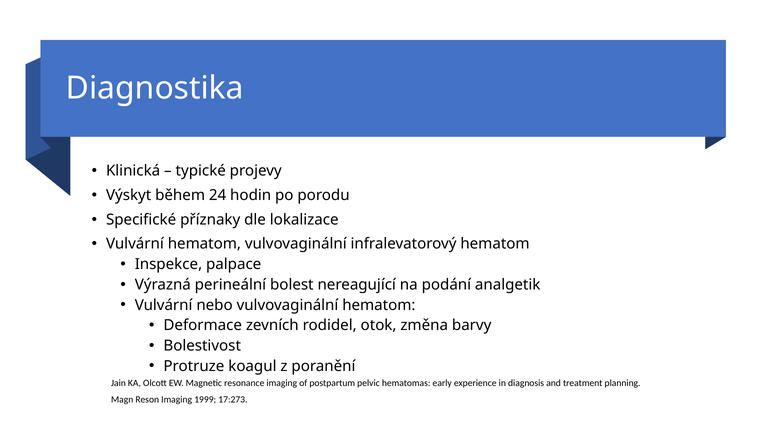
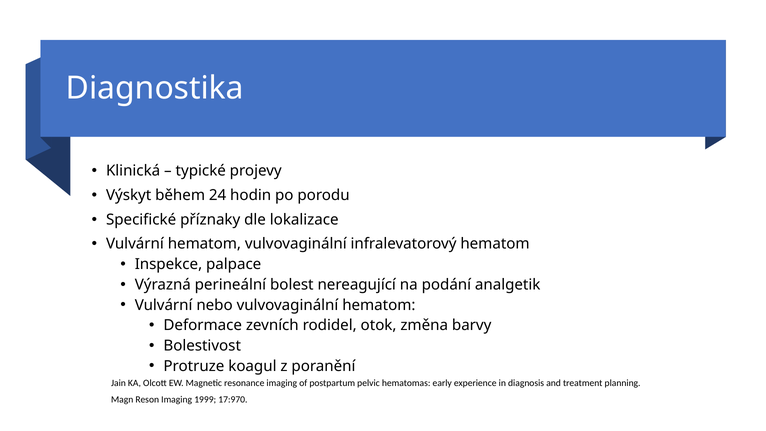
17:273: 17:273 -> 17:970 (233, 399)
